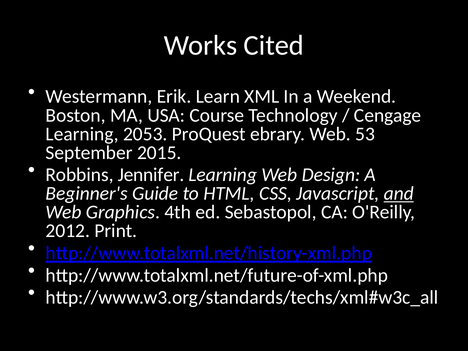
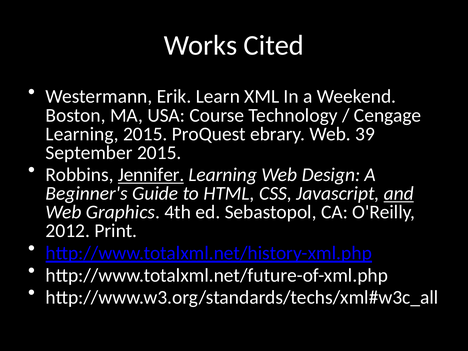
Learning 2053: 2053 -> 2015 (145, 134)
53: 53 -> 39 (365, 134)
Jennifer underline: none -> present (151, 175)
